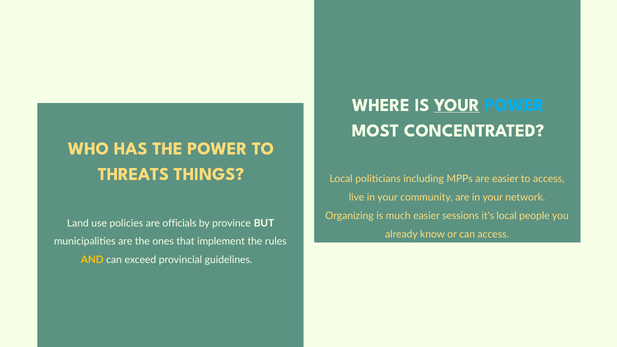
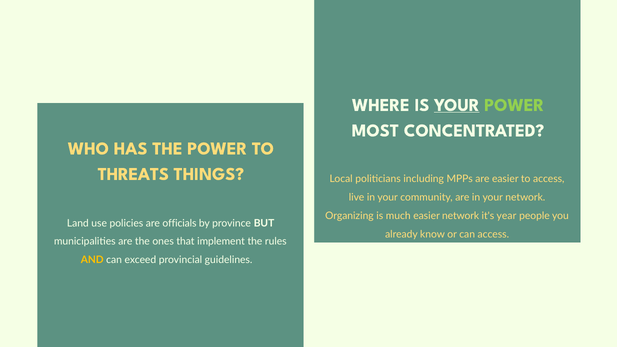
POWER colour: light blue -> light green (514, 105)
easier sessions: sessions -> network (461, 216)
it's local: local -> year (507, 216)
